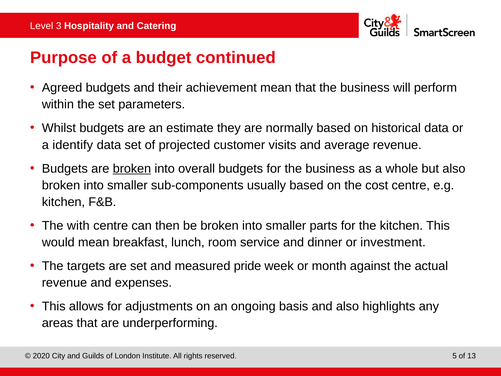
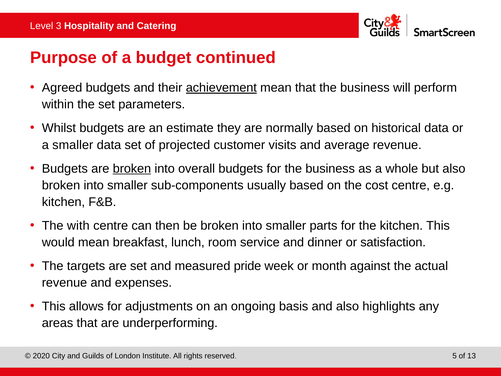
achievement underline: none -> present (221, 88)
a identify: identify -> smaller (73, 145)
investment: investment -> satisfaction (393, 242)
